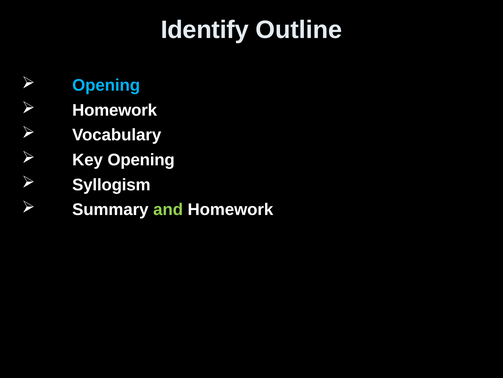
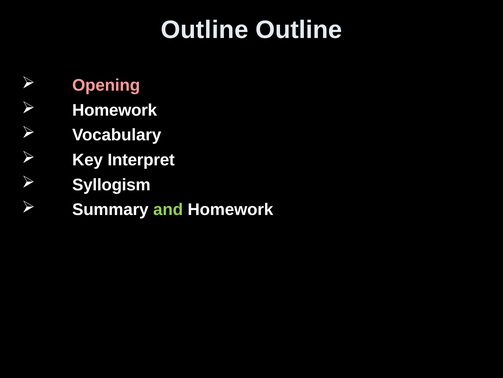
Identify: Identify -> Outline (205, 30)
Opening colour: light blue -> pink (106, 85)
Key Opening: Opening -> Interpret (141, 160)
